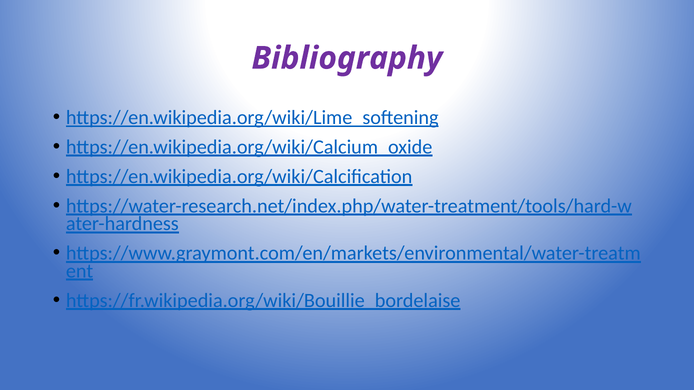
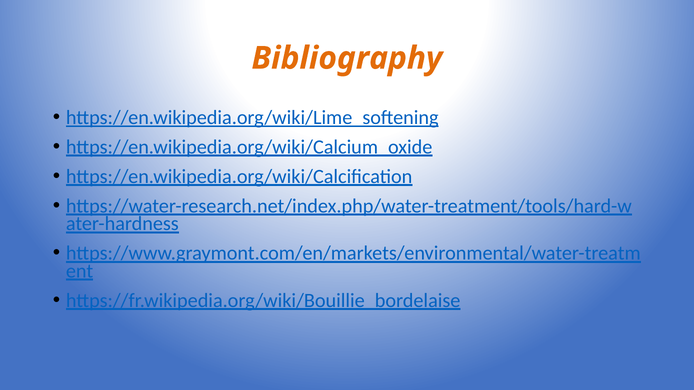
Bibliography colour: purple -> orange (347, 58)
